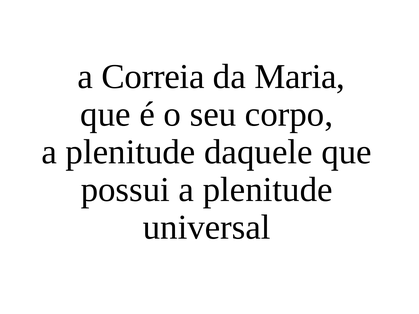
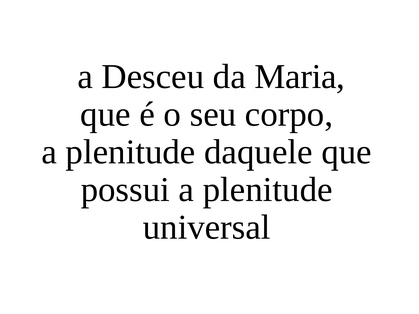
Correia: Correia -> Desceu (153, 77)
